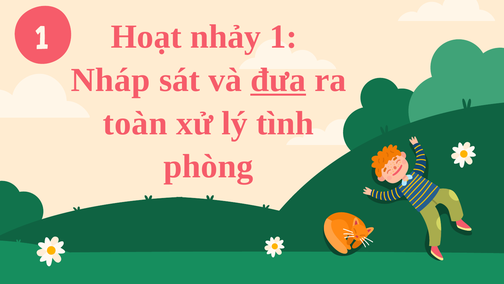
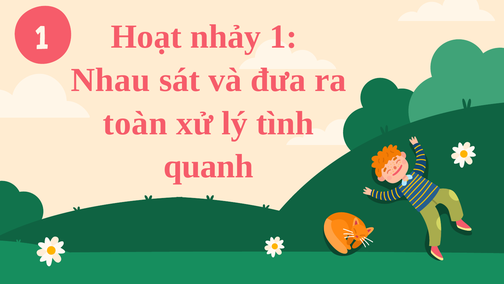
Nháp: Nháp -> Nhau (110, 80)
đưa underline: present -> none (278, 80)
phòng: phòng -> quanh (209, 166)
